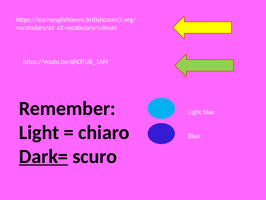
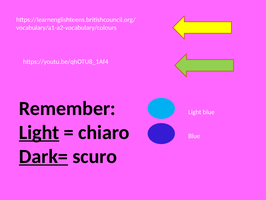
Light underline: none -> present (39, 132)
